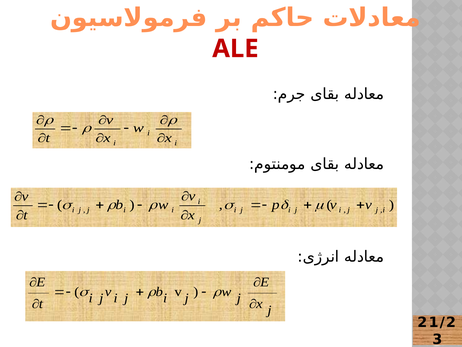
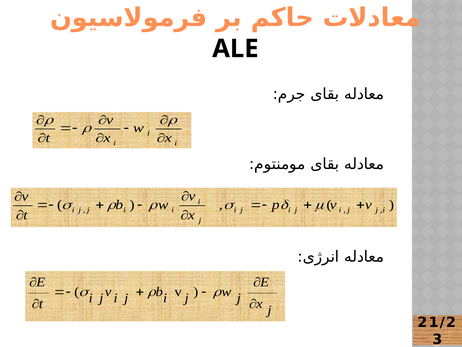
ALE colour: red -> black (235, 49)
